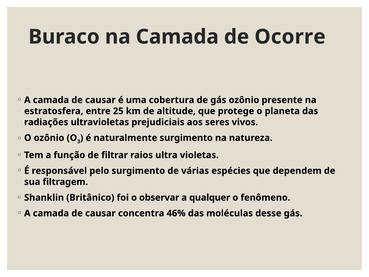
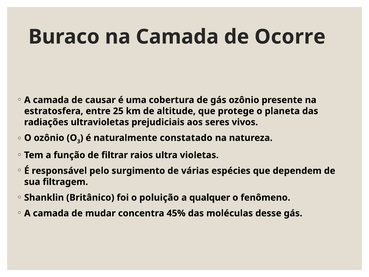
naturalmente surgimento: surgimento -> constatado (186, 138)
observar: observar -> poluição (159, 197)
causar: causar -> mudar (100, 213)
46%: 46% -> 45% (176, 213)
